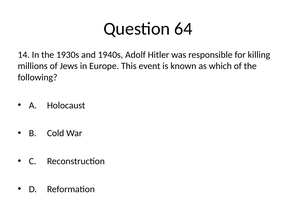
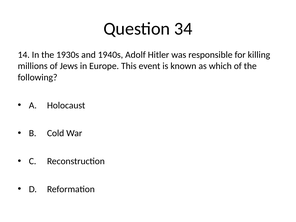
64: 64 -> 34 (183, 29)
